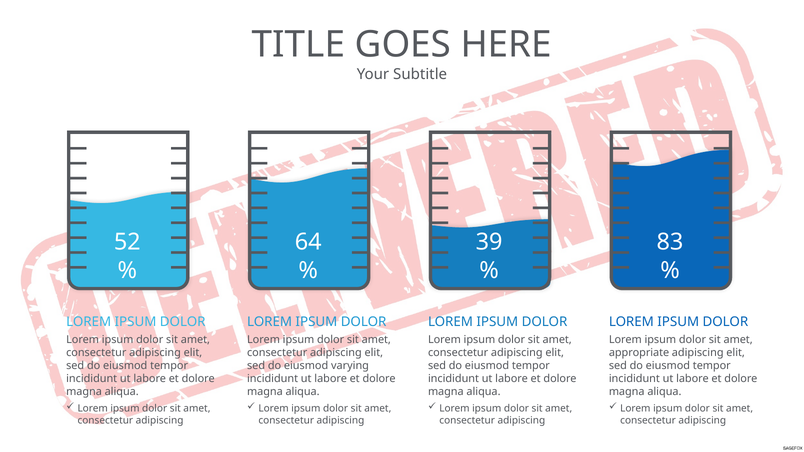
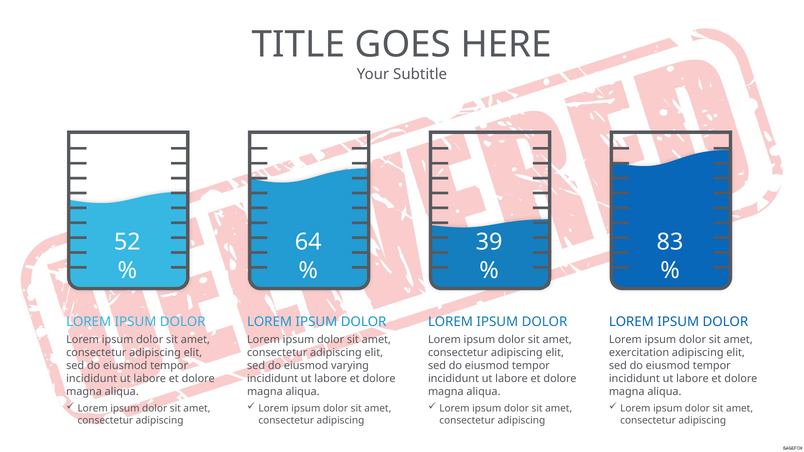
appropriate: appropriate -> exercitation (639, 353)
